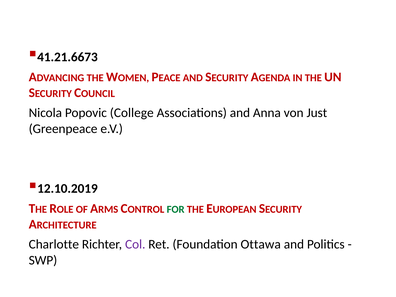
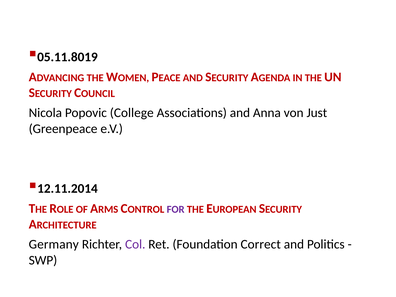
41.21.6673: 41.21.6673 -> 05.11.8019 (67, 57)
12.10.2019: 12.10.2019 -> 12.11.2014 (67, 189)
FOR colour: green -> purple (176, 209)
Charlotte: Charlotte -> Germany (54, 244)
Ottawa: Ottawa -> Correct (261, 244)
